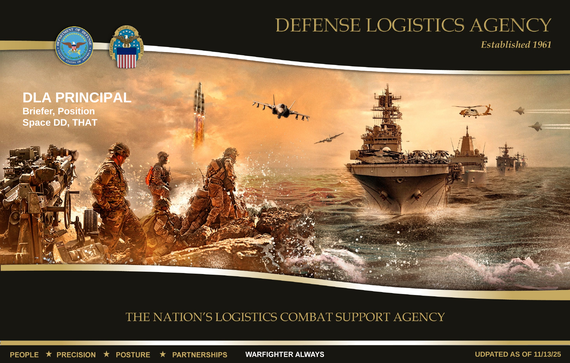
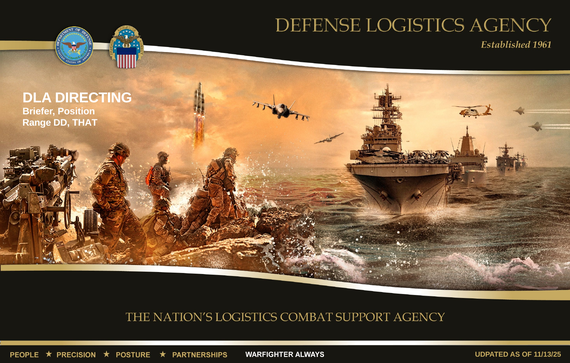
PRINCIPAL: PRINCIPAL -> DIRECTING (94, 98)
Space: Space -> Range (37, 123)
